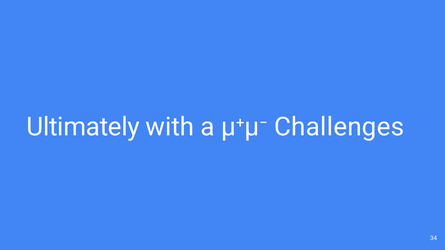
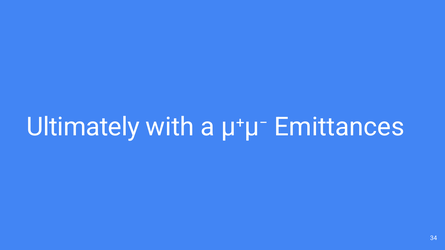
Challenges: Challenges -> Emittances (339, 127)
